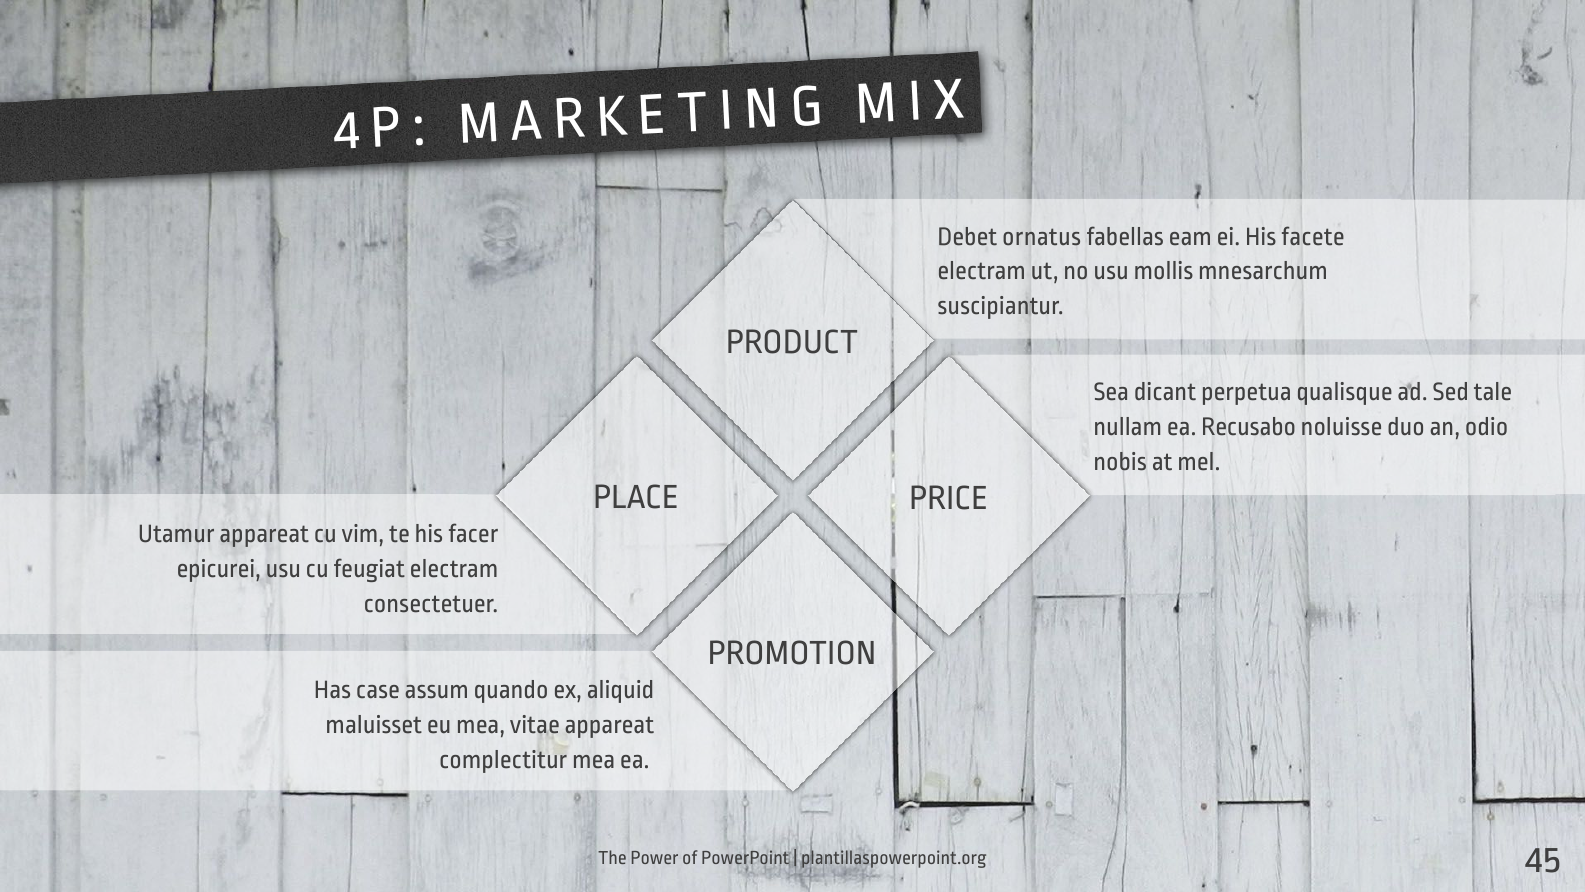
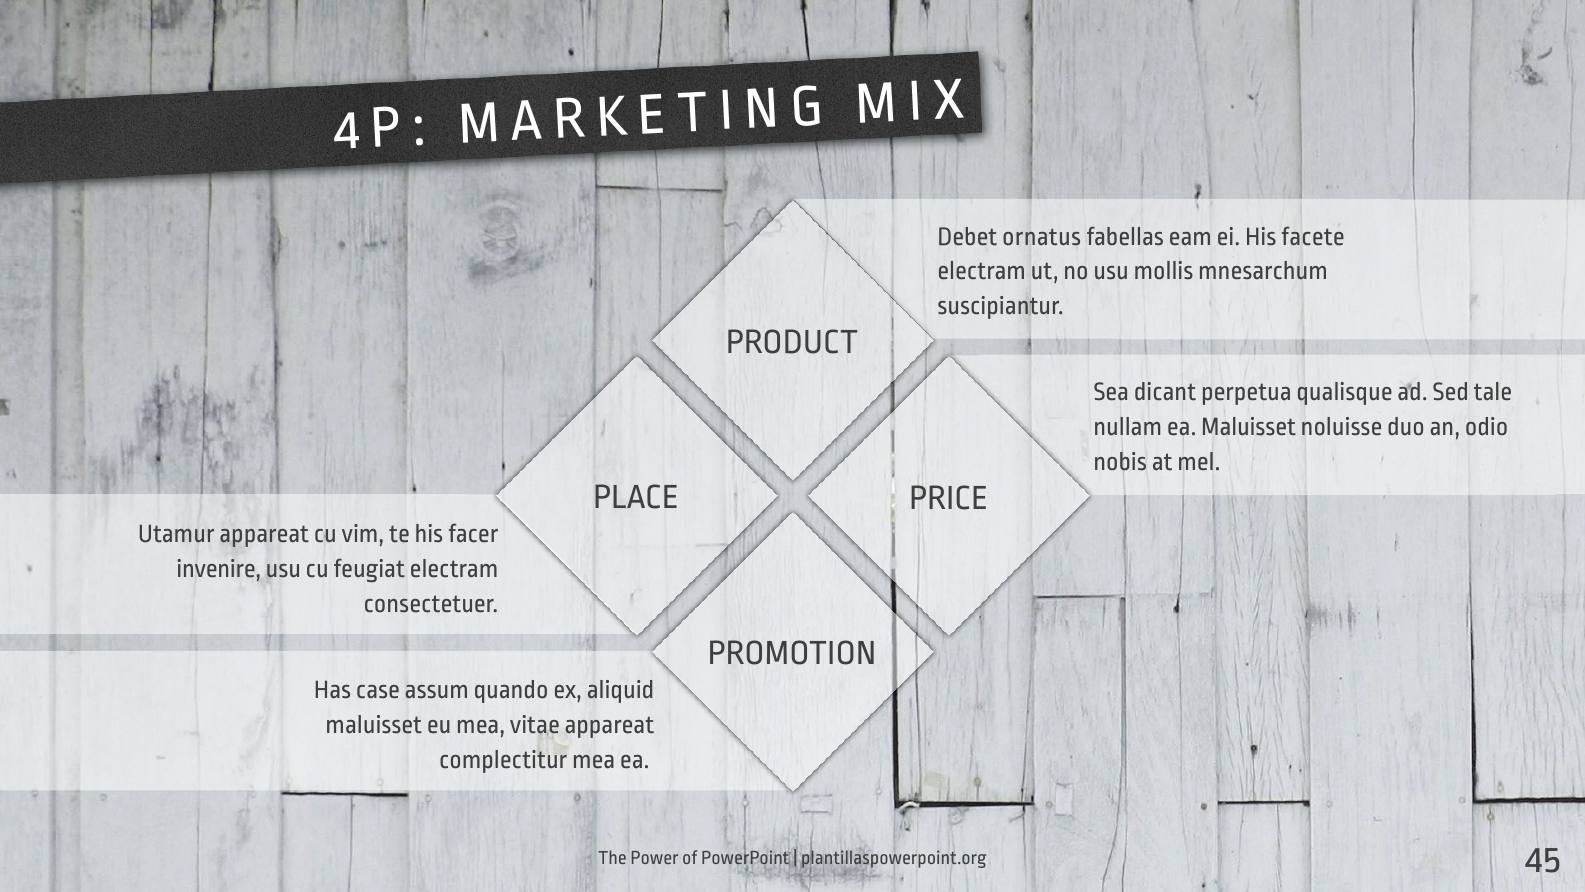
ea Recusabo: Recusabo -> Maluisset (1249, 427)
epicurei: epicurei -> invenire (219, 569)
